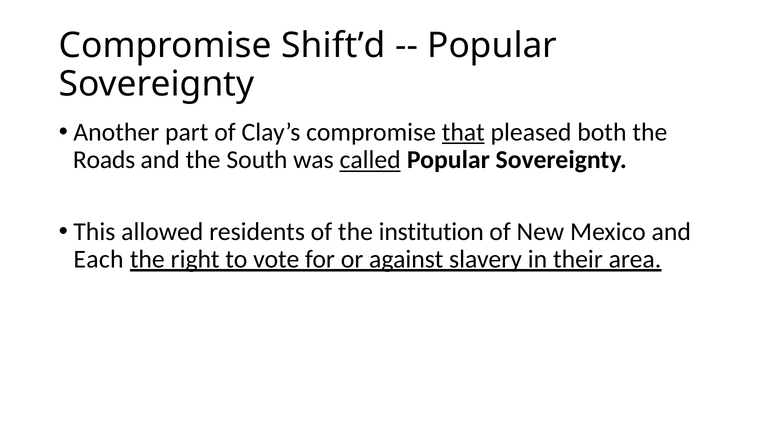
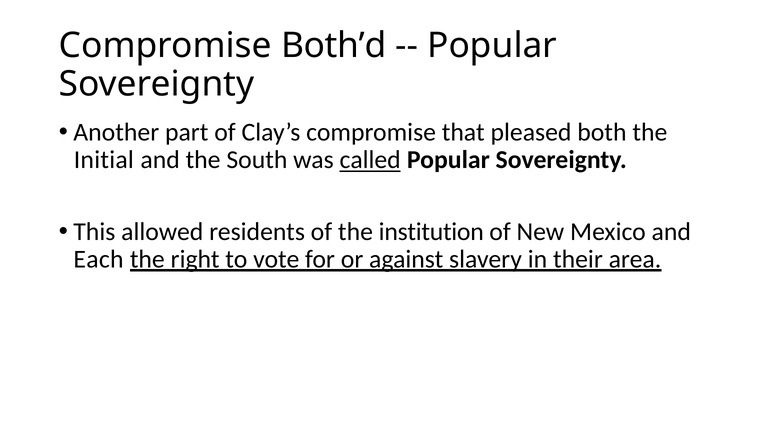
Shift’d: Shift’d -> Both’d (334, 46)
that underline: present -> none (463, 132)
Roads: Roads -> Initial (104, 160)
